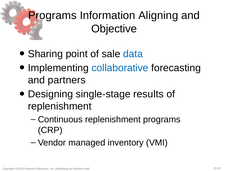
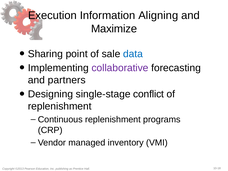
Programs: Programs -> Execution (52, 15)
Objective: Objective -> Maximize (114, 29)
collaborative colour: blue -> purple (120, 68)
results: results -> conflict (149, 94)
